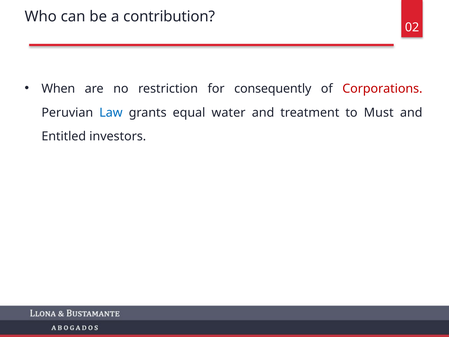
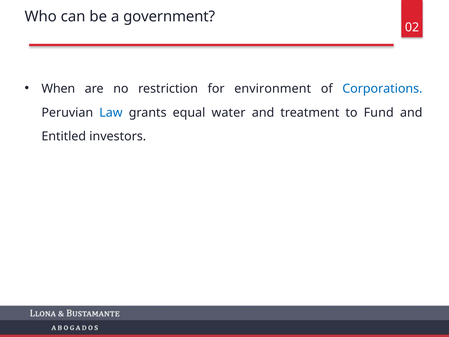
contribution: contribution -> government (169, 17)
consequently: consequently -> environment (273, 88)
Corporations colour: red -> blue (382, 88)
Must: Must -> Fund (379, 112)
